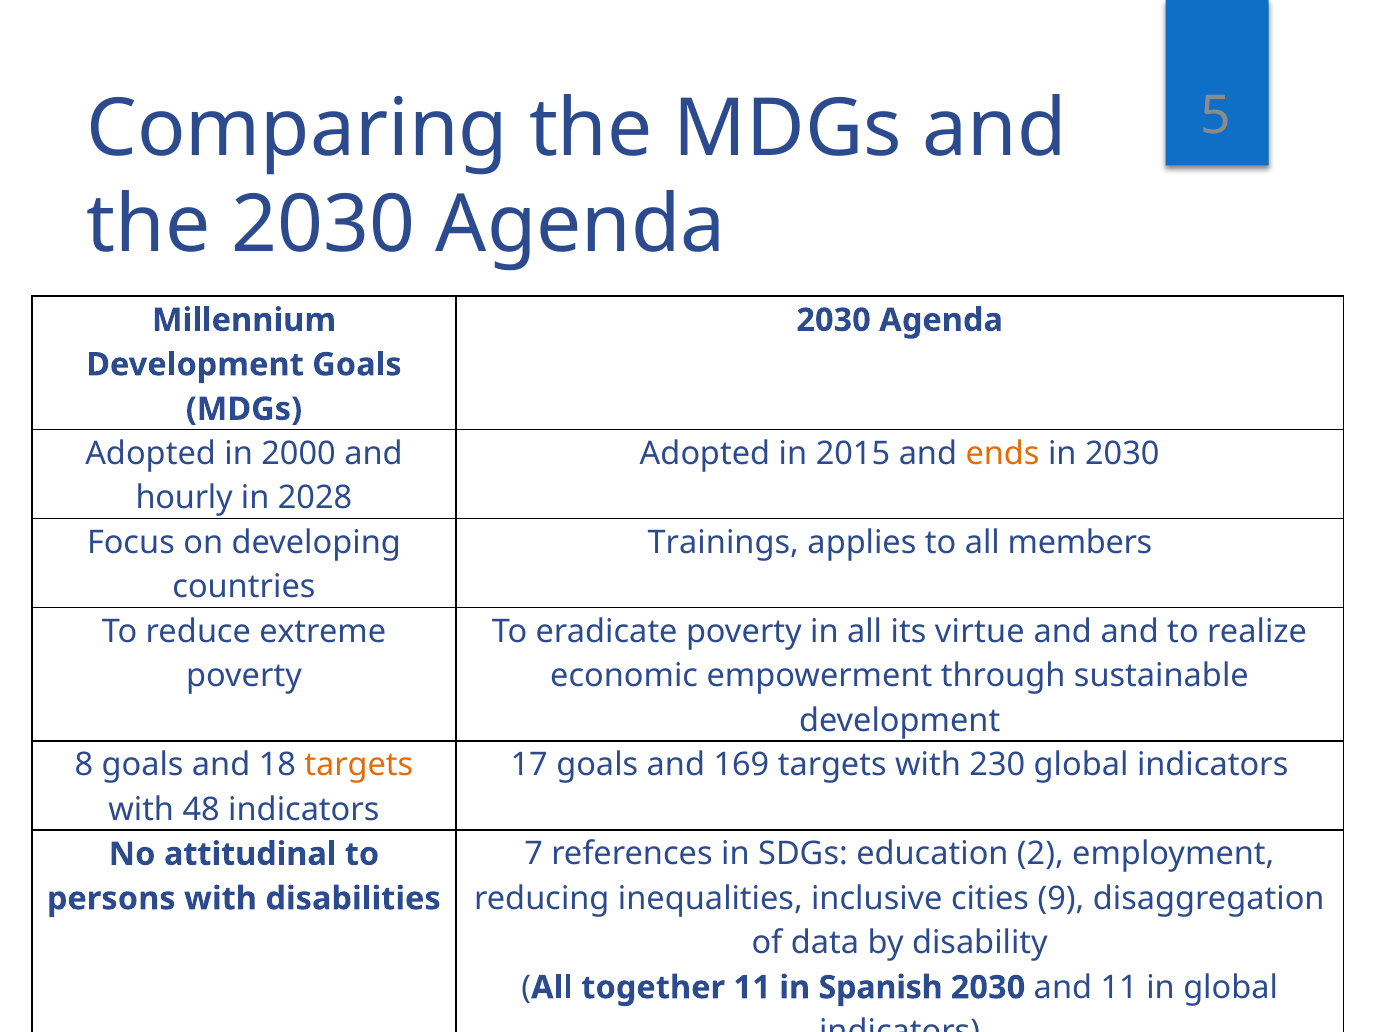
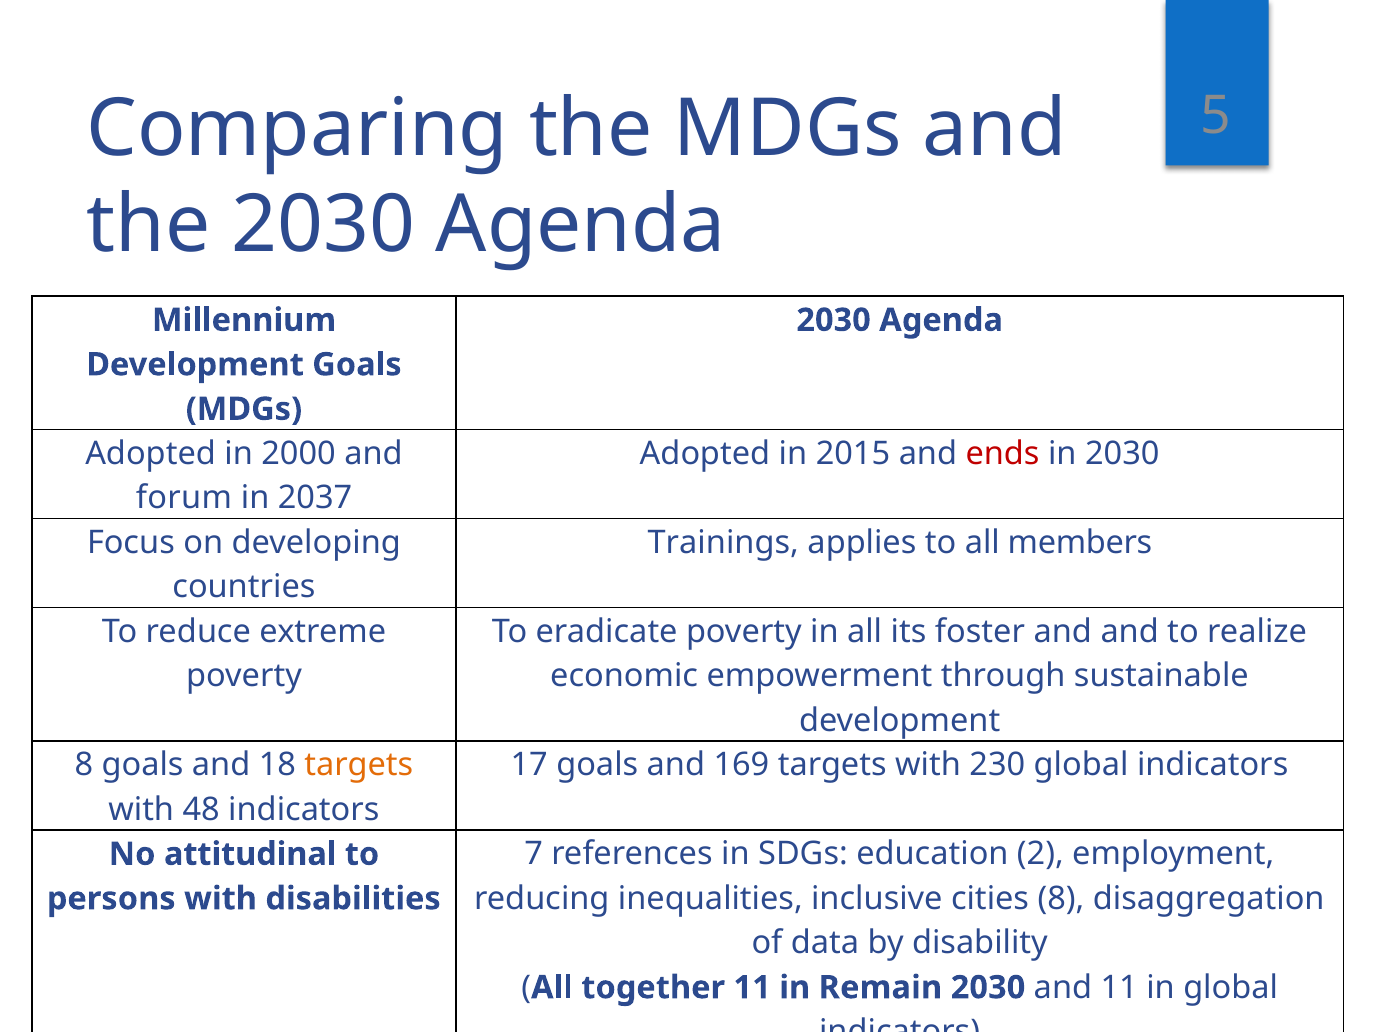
ends colour: orange -> red (1003, 454)
hourly: hourly -> forum (184, 498)
2028: 2028 -> 2037 (315, 498)
virtue: virtue -> foster (980, 632)
cities 9: 9 -> 8 (1061, 899)
Spanish: Spanish -> Remain (880, 988)
